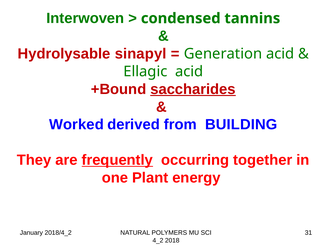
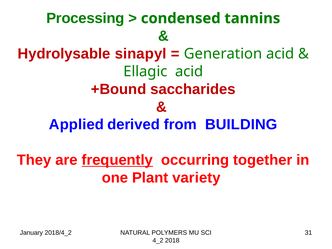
Interwoven: Interwoven -> Processing (85, 18)
saccharides underline: present -> none (193, 89)
Worked: Worked -> Applied (76, 125)
energy: energy -> variety (196, 178)
